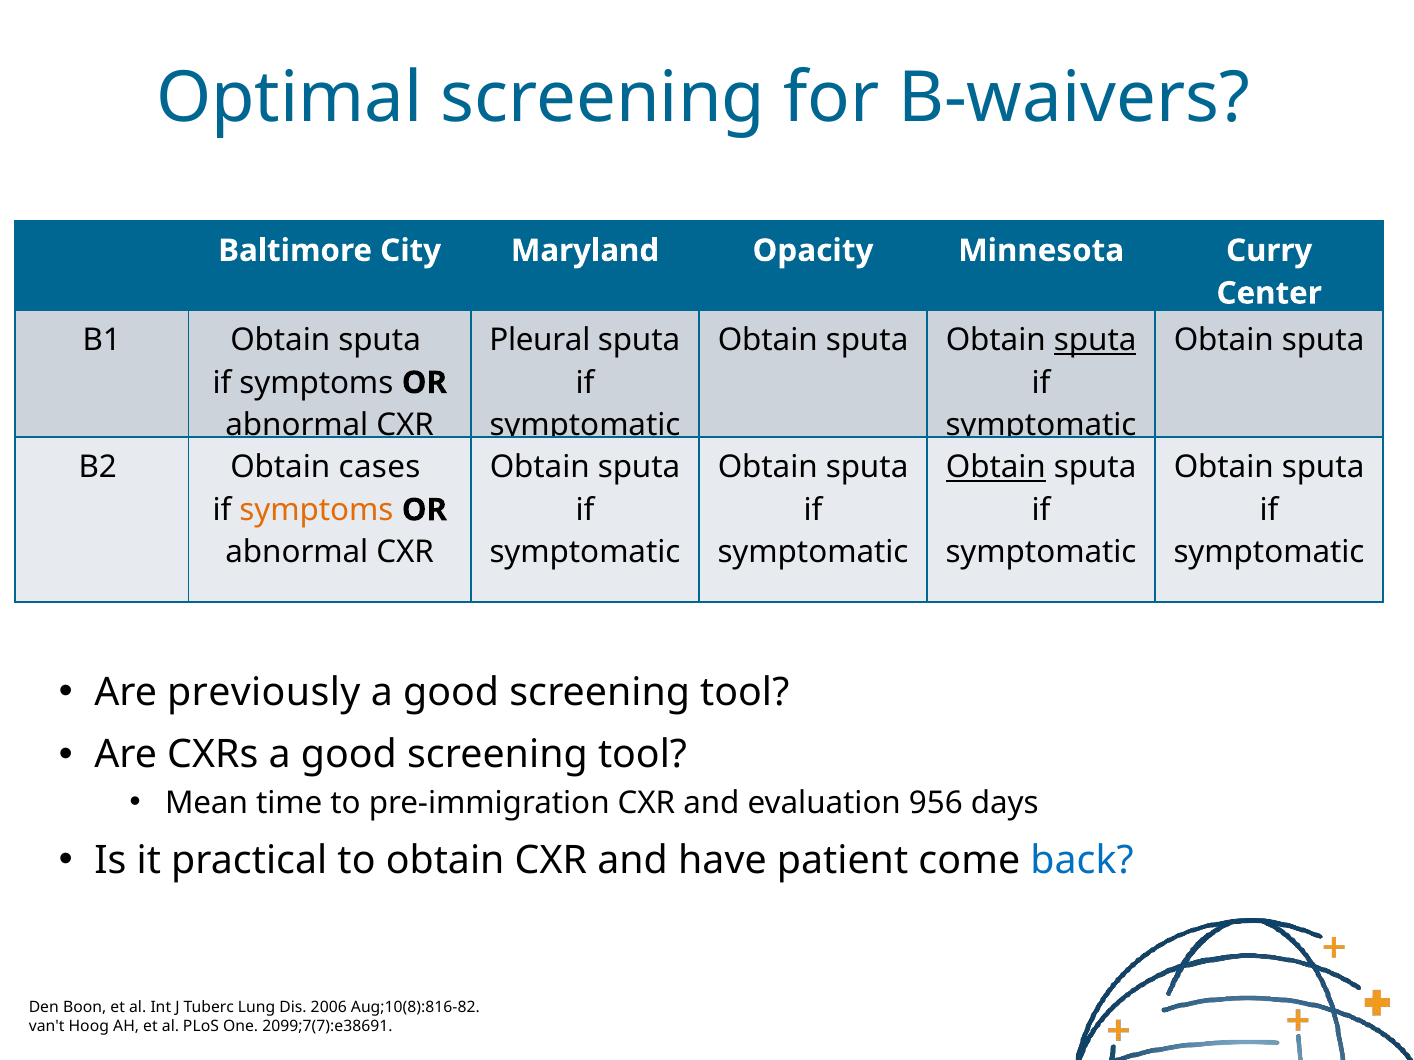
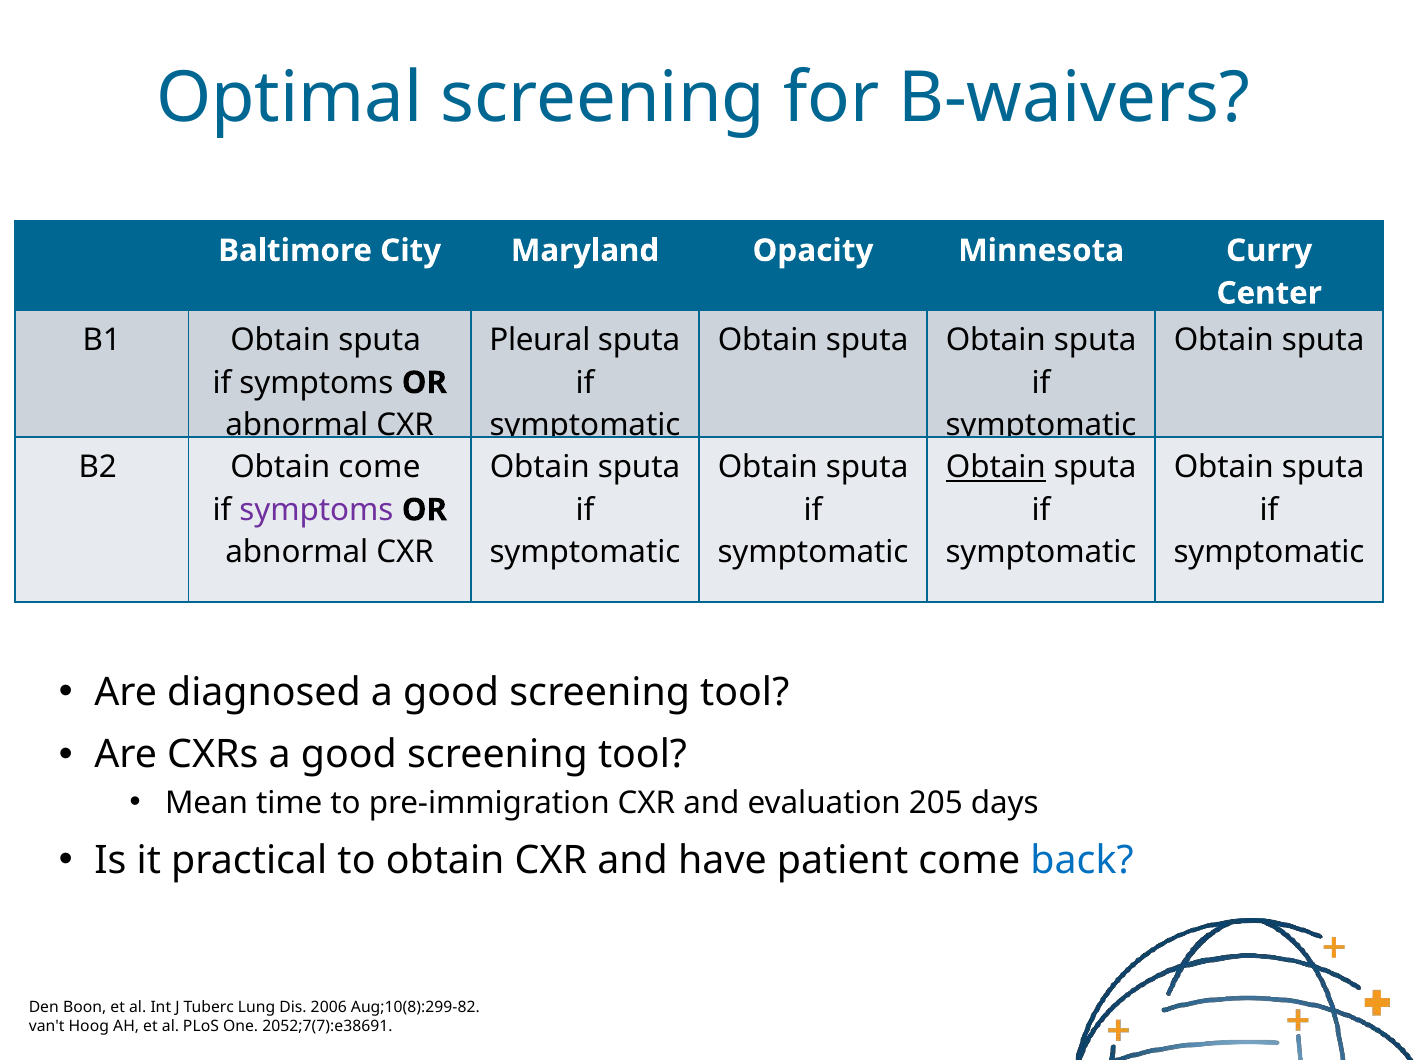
sputa underline: present -> none (1095, 340)
Obtain cases: cases -> come (379, 468)
symptoms colour: orange -> purple (316, 510)
previously: previously -> diagnosed (264, 693)
956: 956 -> 205 (936, 803)
Aug;10(8):816-82: Aug;10(8):816-82 -> Aug;10(8):299-82 (415, 1008)
2099;7(7):e38691: 2099;7(7):e38691 -> 2052;7(7):e38691 (327, 1027)
